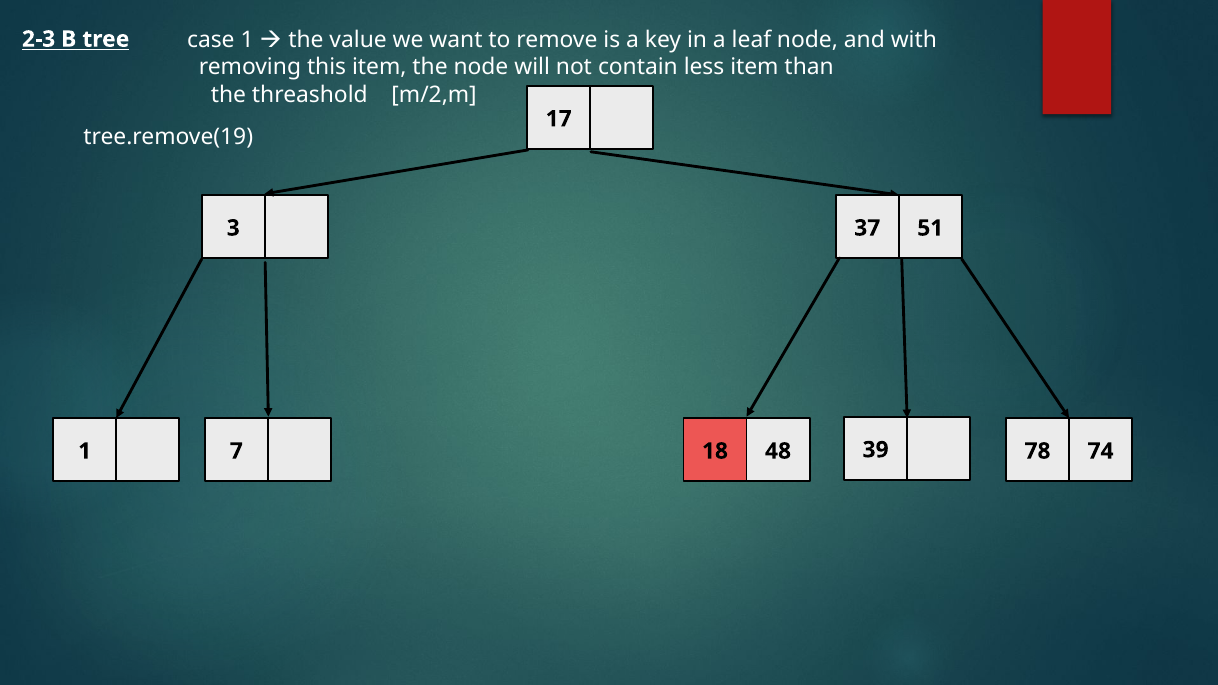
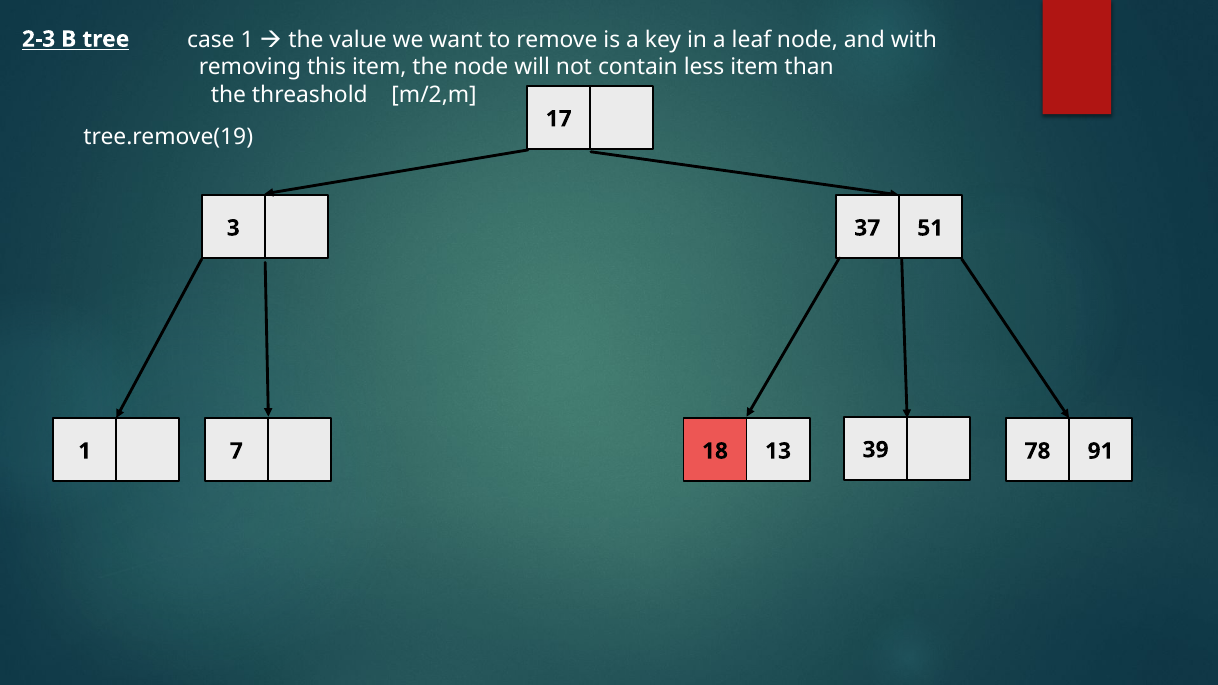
48: 48 -> 13 (778, 451)
74: 74 -> 91 (1101, 451)
